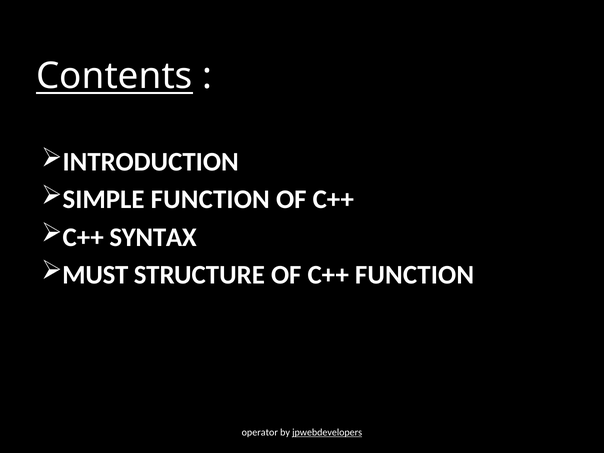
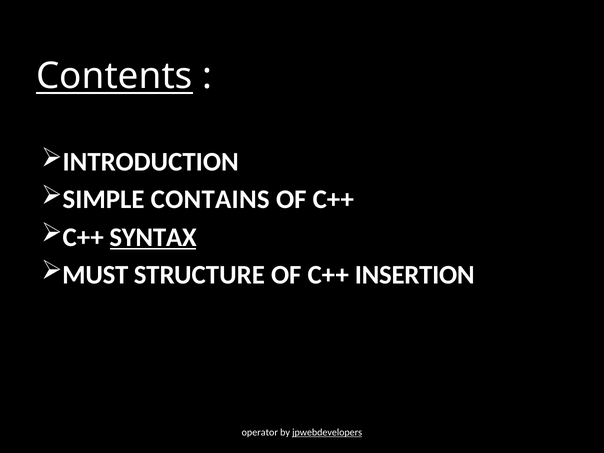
SIMPLE FUNCTION: FUNCTION -> CONTAINS (210, 200)
SYNTAX underline: none -> present (153, 237)
C++ FUNCTION: FUNCTION -> INSERTION (415, 275)
